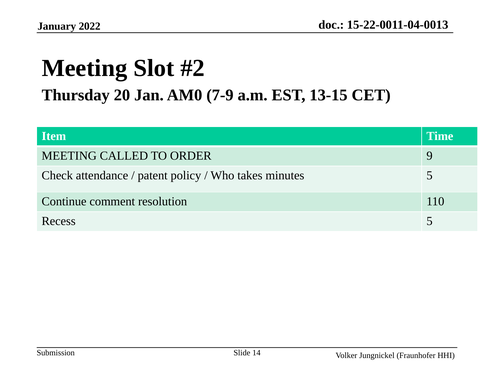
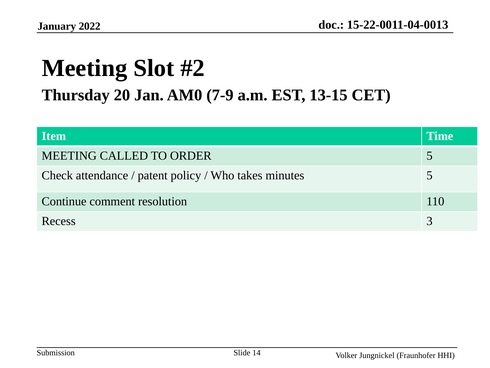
ORDER 9: 9 -> 5 (430, 155)
Recess 5: 5 -> 3 (430, 221)
